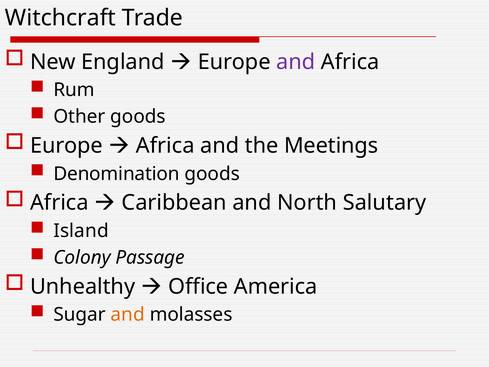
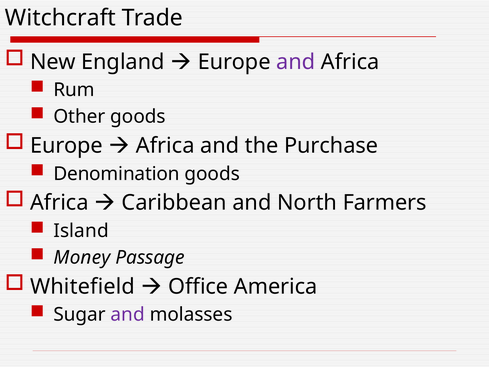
Meetings: Meetings -> Purchase (331, 146)
Salutary: Salutary -> Farmers (385, 203)
Colony: Colony -> Money (82, 257)
Unhealthy: Unhealthy -> Whitefield (83, 286)
and colour: orange -> purple (128, 314)
